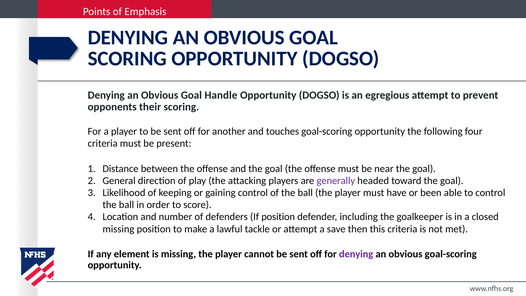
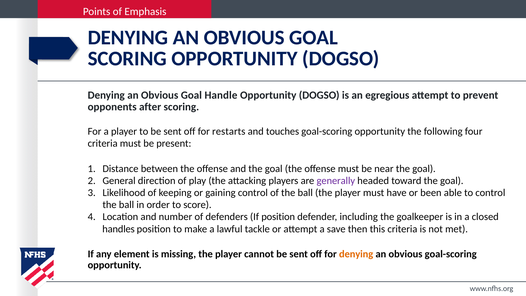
their: their -> after (150, 107)
another: another -> restarts (229, 131)
missing: missing -> handles (118, 229)
denying colour: purple -> orange (356, 254)
